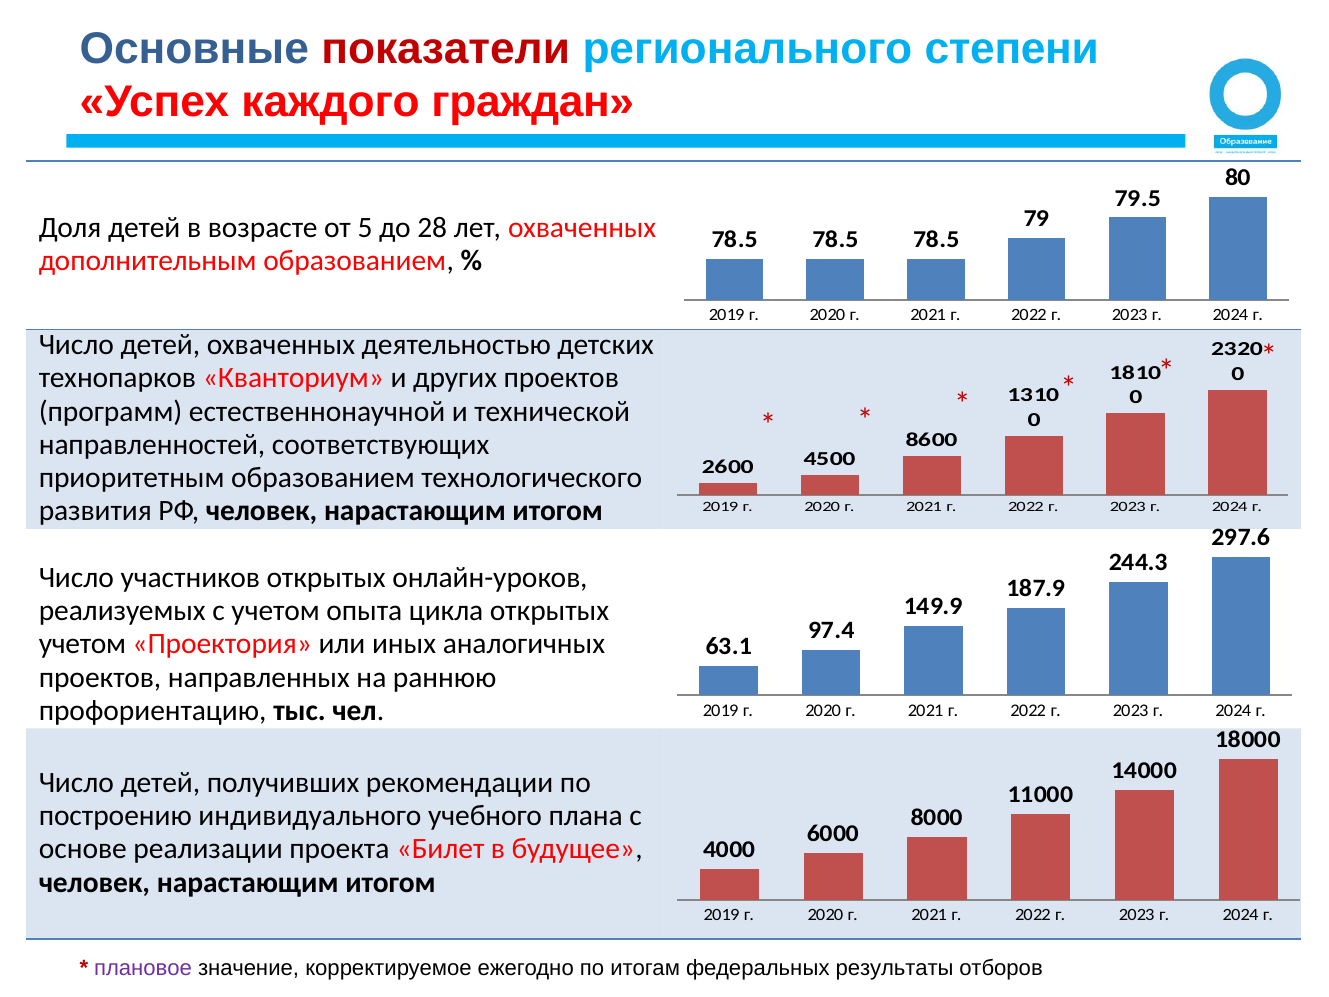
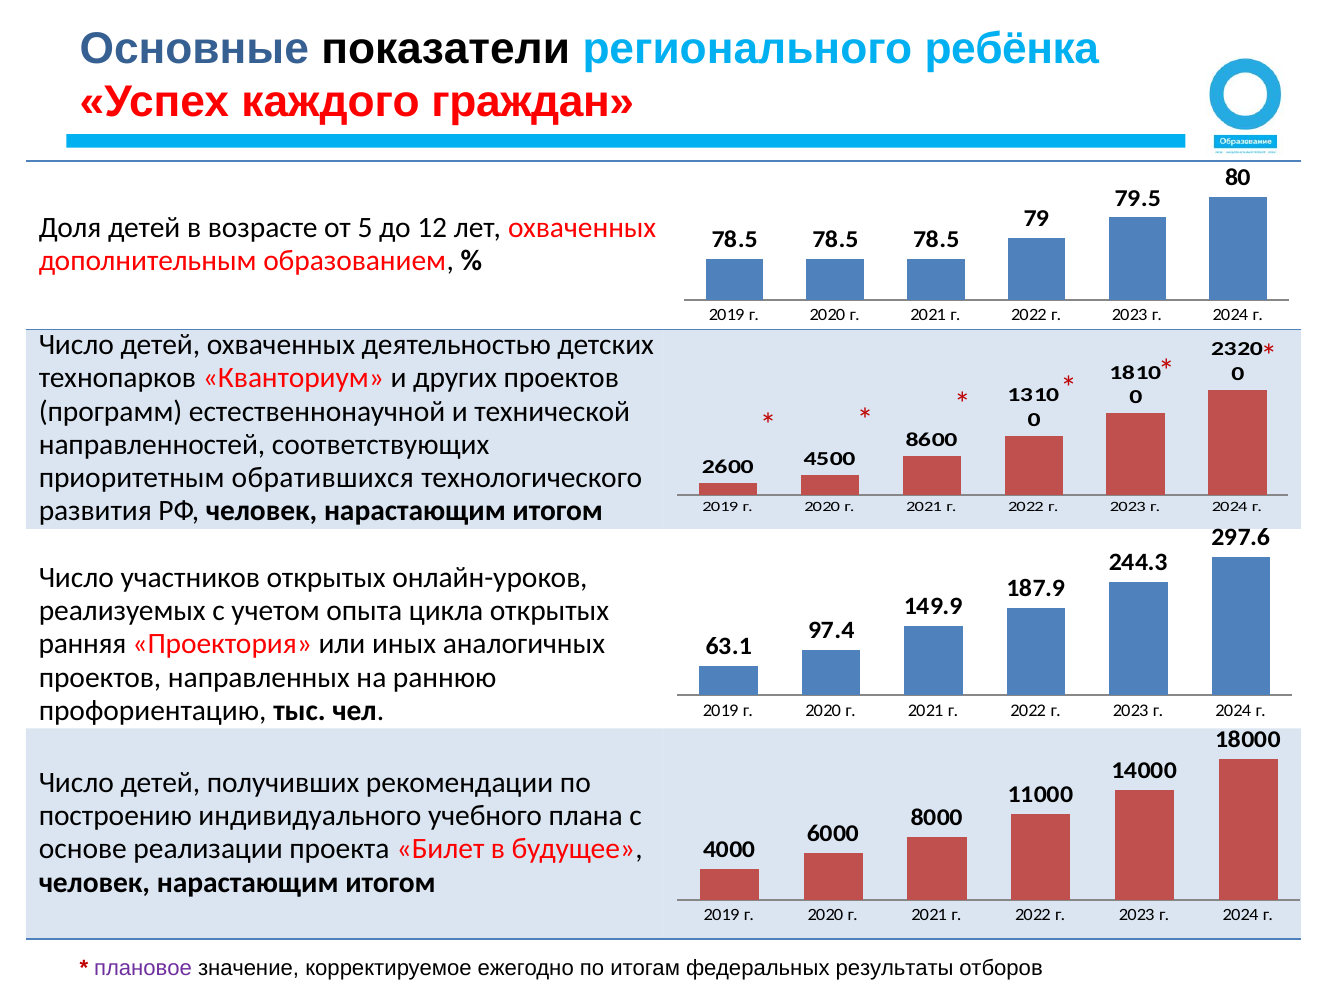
показатели colour: red -> black (446, 49)
степени: степени -> ребёнка (1012, 49)
28: 28 -> 12 (432, 227)
приоритетным образованием: образованием -> обратившихся (323, 478)
учетом: учетом -> ранняя (82, 644)
